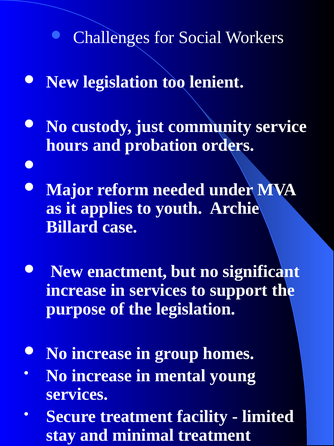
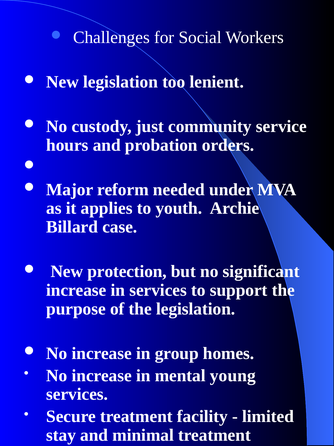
enactment: enactment -> protection (127, 271)
